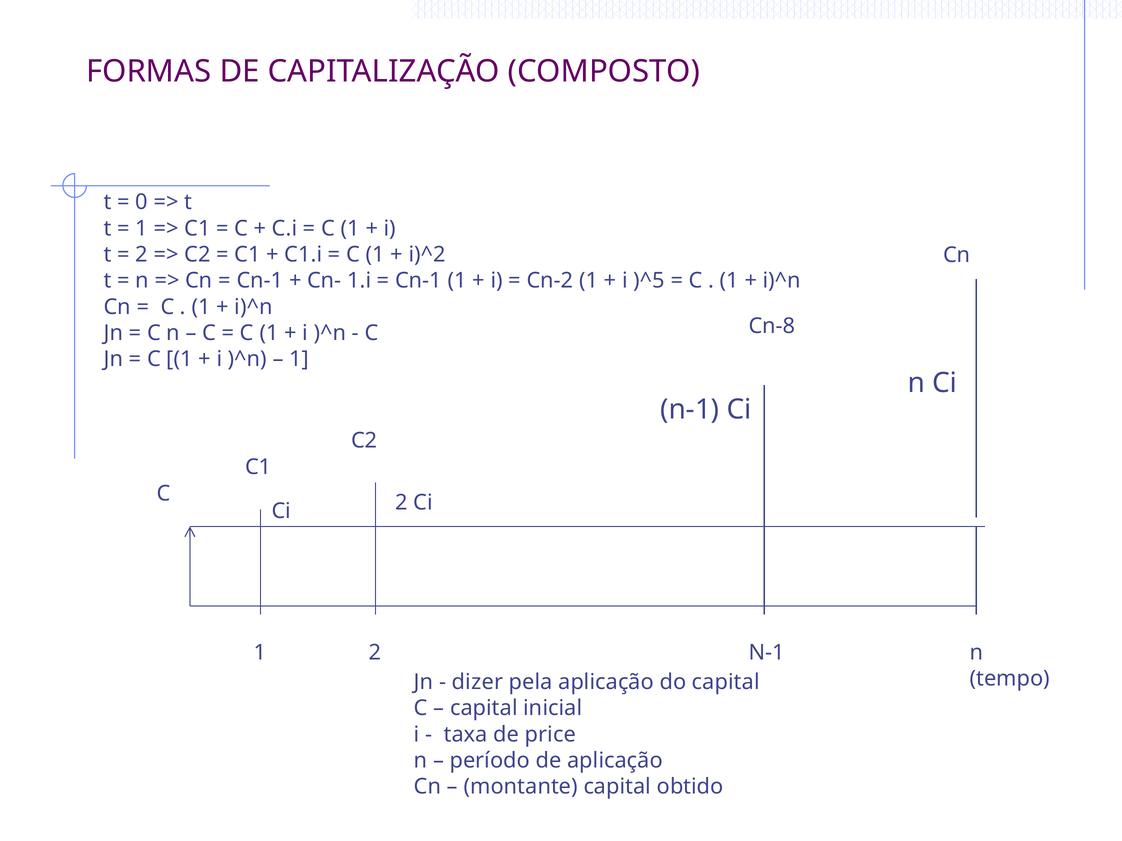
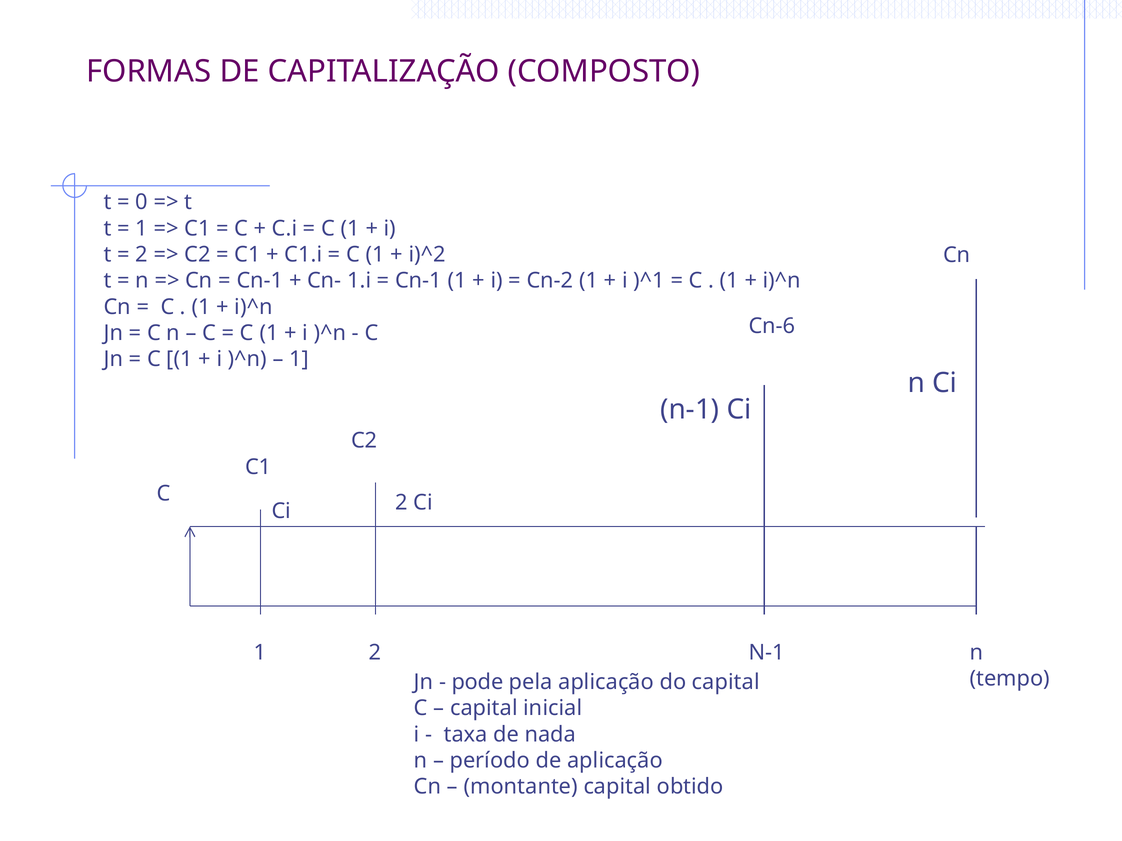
)^5: )^5 -> )^1 (649, 281)
Cn-8: Cn-8 -> Cn-6 (772, 326)
dizer: dizer -> pode (478, 682)
price: price -> nada (550, 735)
